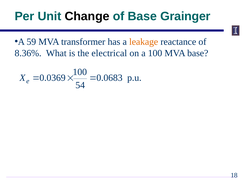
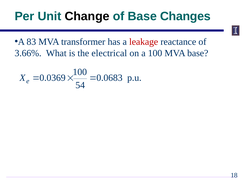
Grainger: Grainger -> Changes (185, 16)
59: 59 -> 83 (31, 42)
leakage colour: orange -> red (144, 42)
8.36%: 8.36% -> 3.66% (28, 53)
